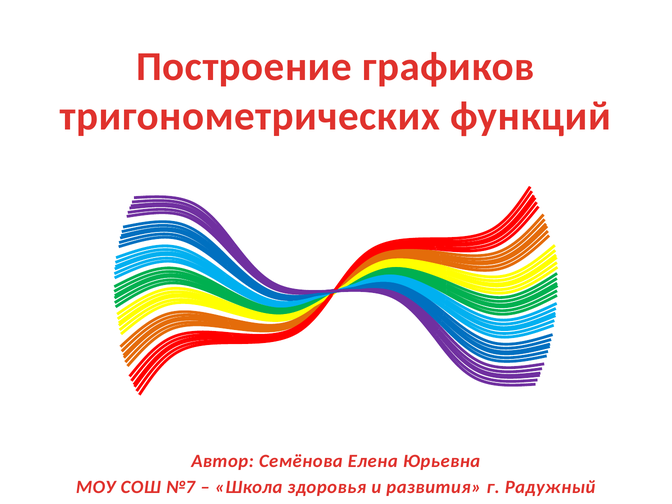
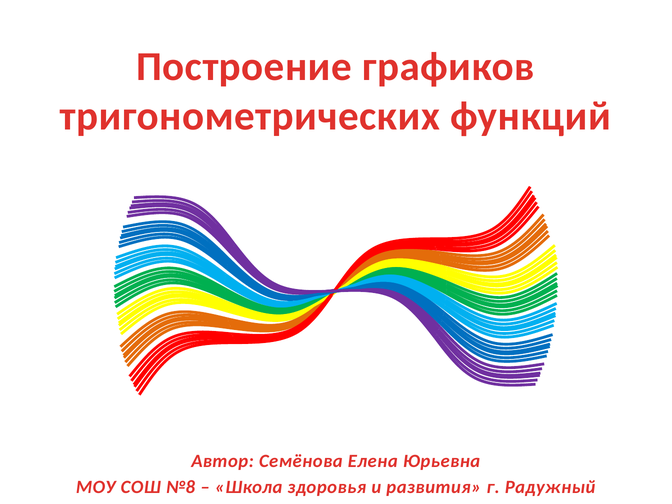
№7: №7 -> №8 (180, 487)
